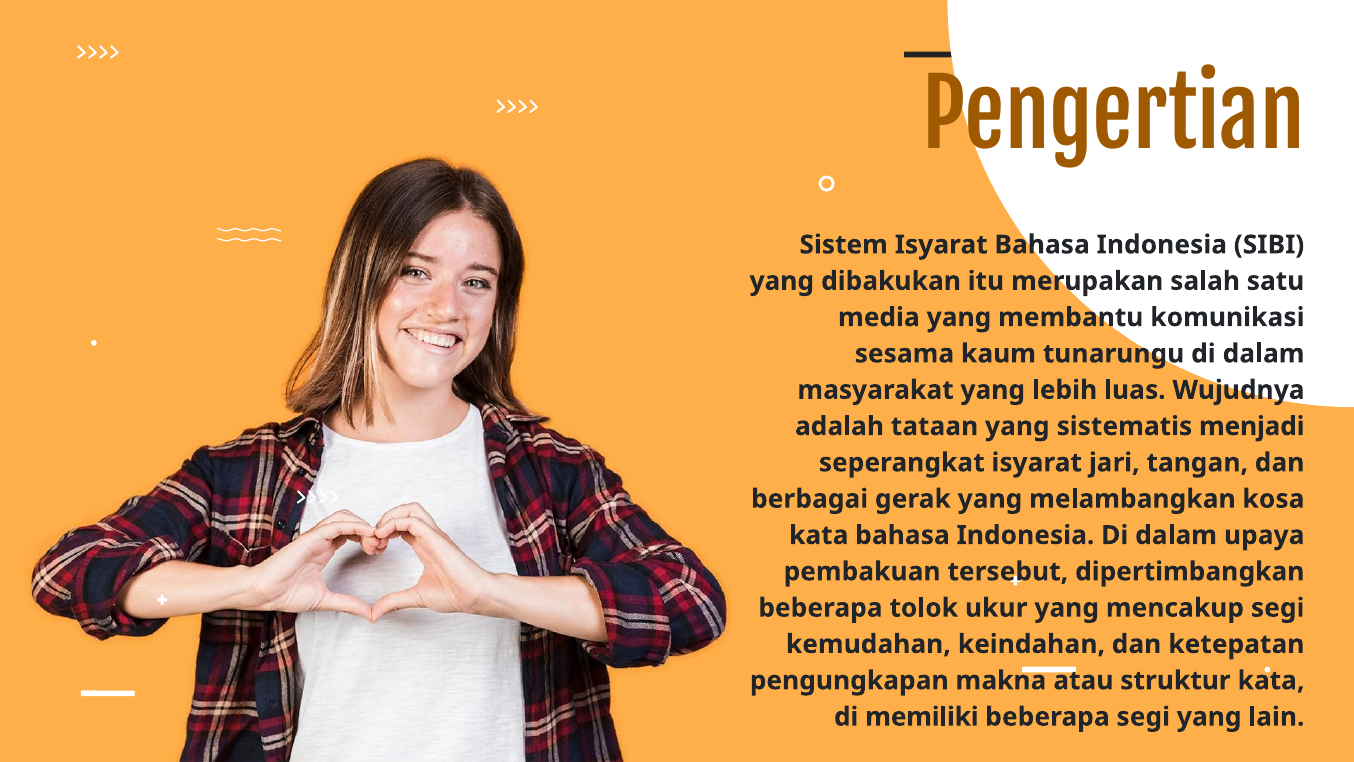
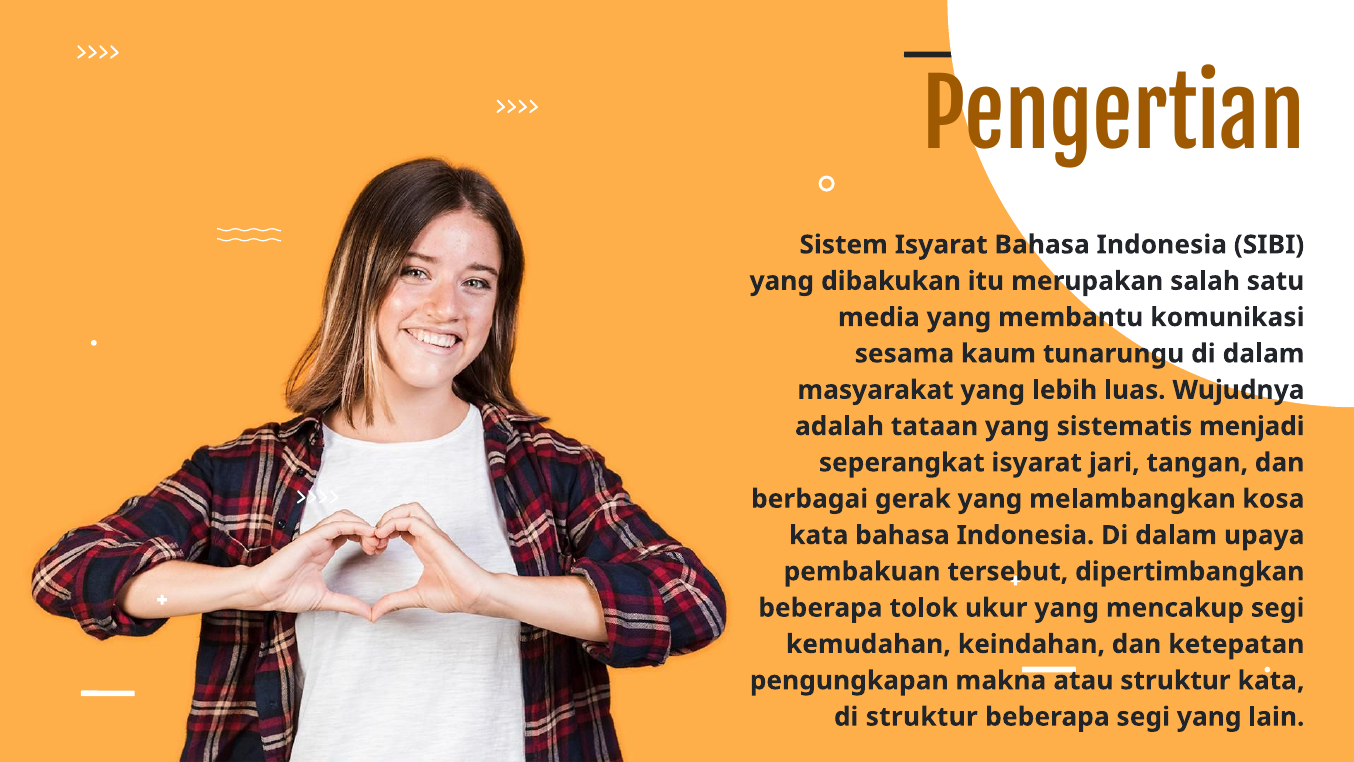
di memiliki: memiliki -> struktur (922, 717)
